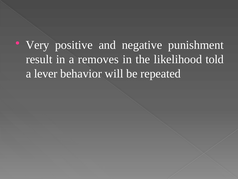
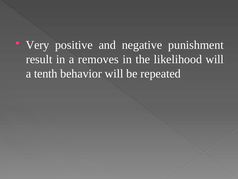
likelihood told: told -> will (215, 59)
lever: lever -> tenth (46, 73)
